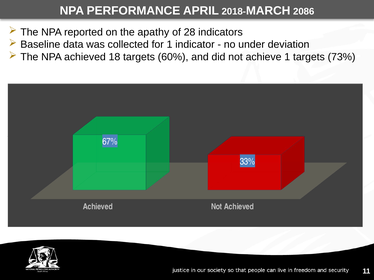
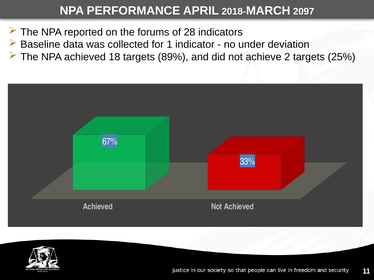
2086: 2086 -> 2097 (304, 11)
apathy: apathy -> forums (153, 32)
60%: 60% -> 89% (173, 57)
achieve 1: 1 -> 2 (287, 57)
73%: 73% -> 25% (342, 57)
